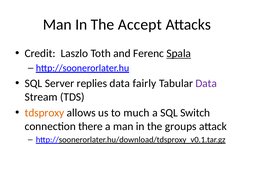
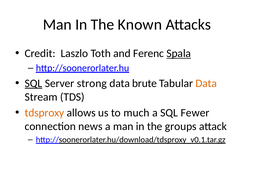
Accept: Accept -> Known (140, 25)
SQL underline: none -> present (34, 83)
replies: replies -> strong (92, 83)
fairly: fairly -> brute (145, 83)
Data colour: purple -> orange (206, 83)
Switch: Switch -> Fewer (195, 113)
there: there -> news (90, 126)
